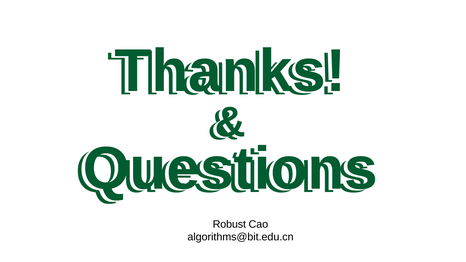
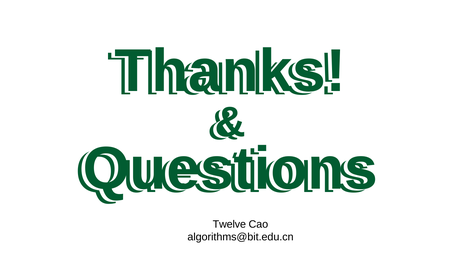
Robust: Robust -> Twelve (229, 224)
